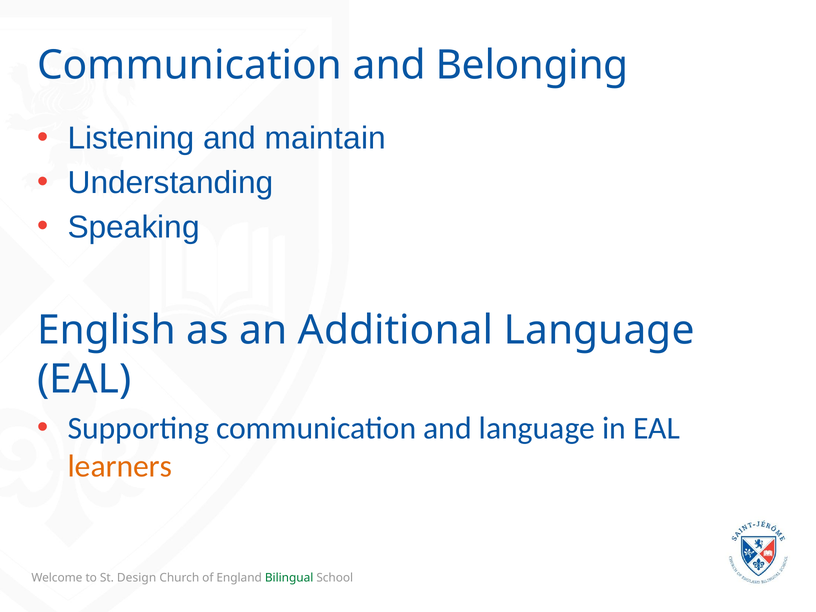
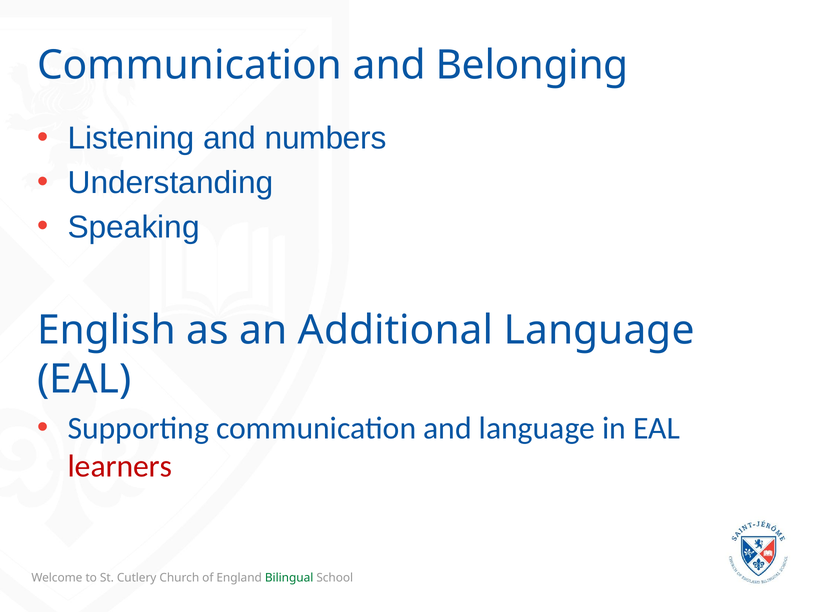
maintain: maintain -> numbers (326, 138)
learners colour: orange -> red (120, 467)
Design: Design -> Cutlery (137, 578)
